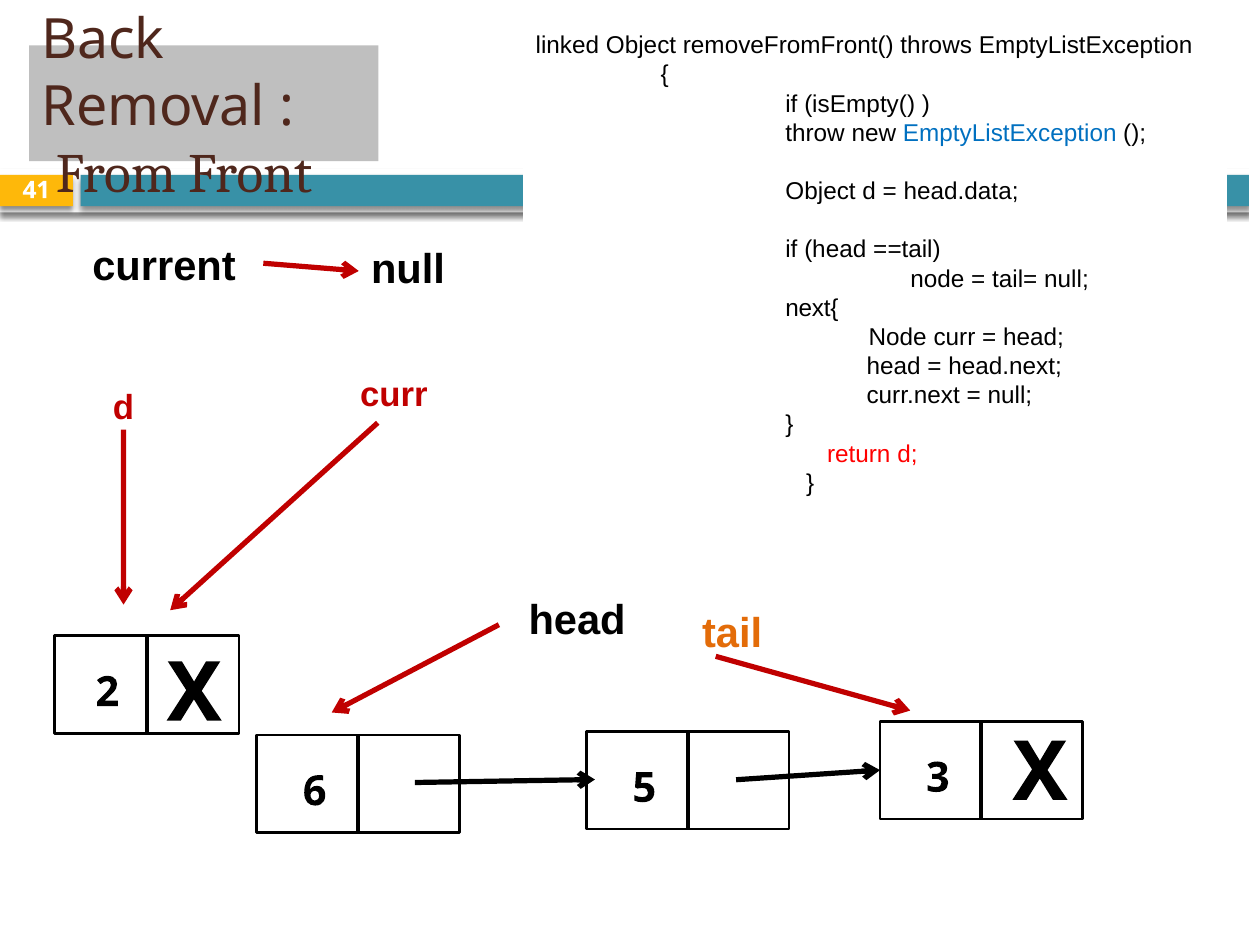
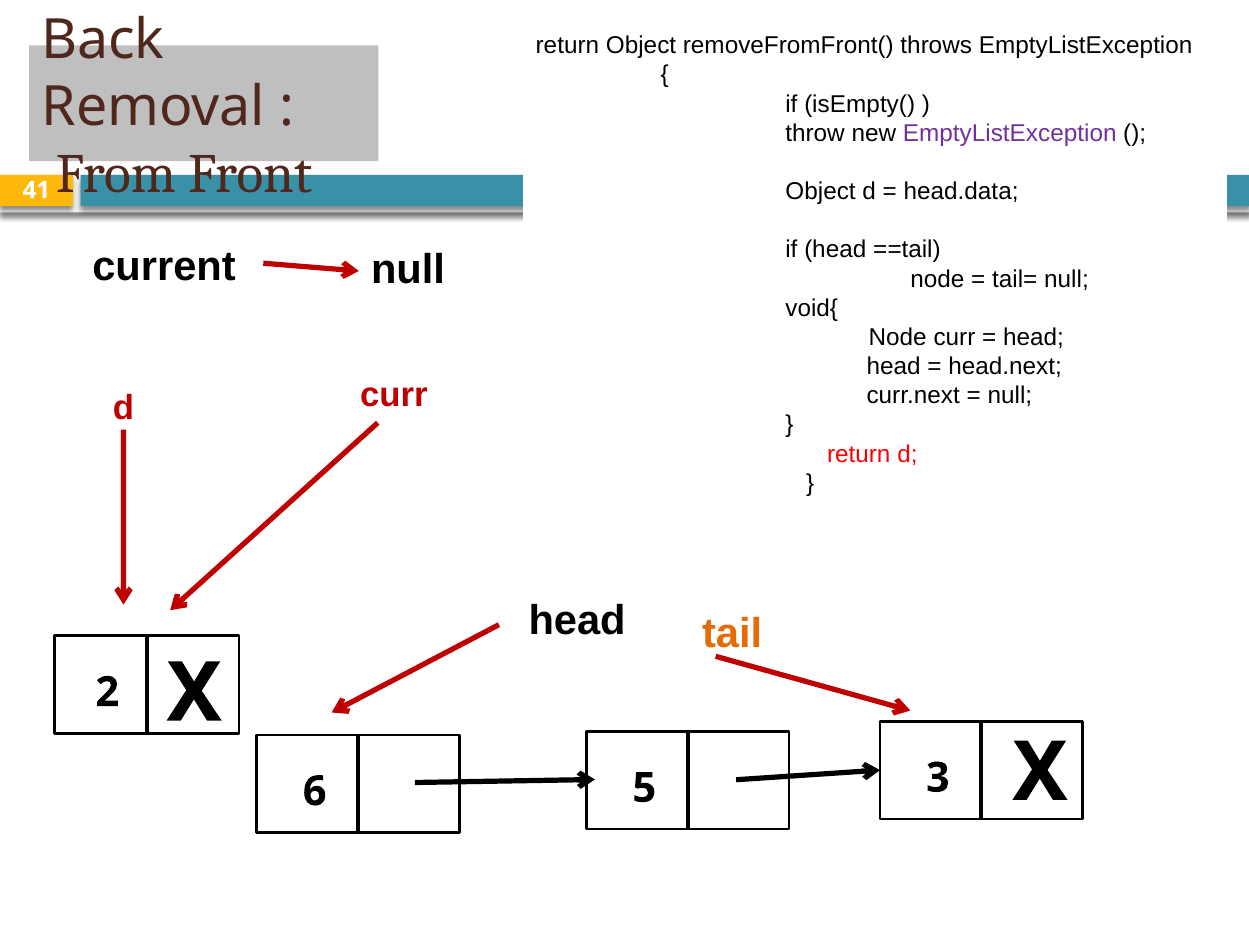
linked: linked -> return (567, 46)
EmptyListException colour: blue -> purple (1010, 133)
next{: next{ -> void{ (812, 308)
